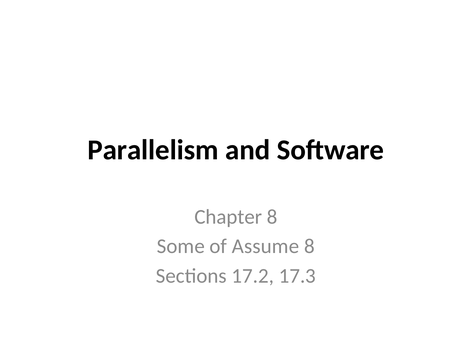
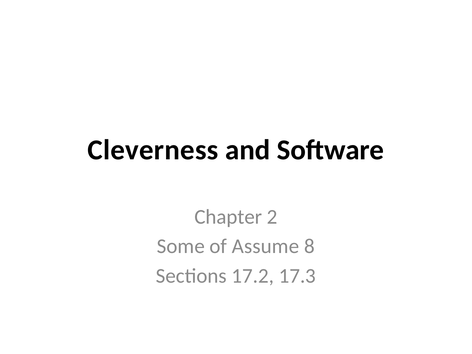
Parallelism: Parallelism -> Cleverness (153, 150)
Chapter 8: 8 -> 2 (272, 217)
